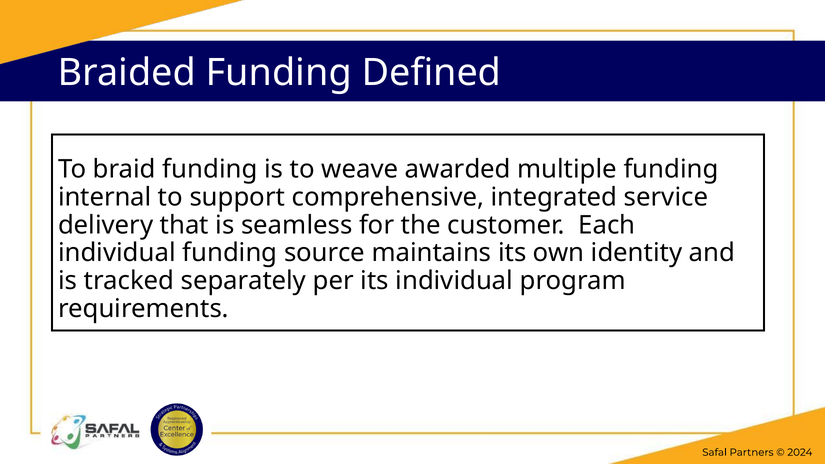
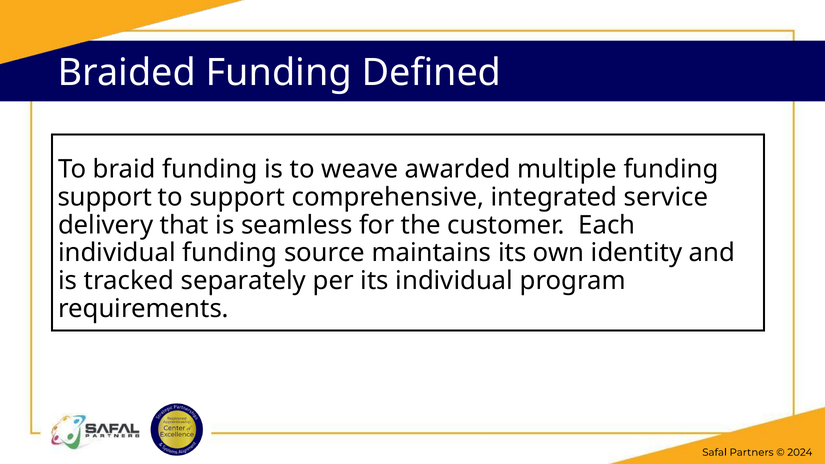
internal: internal -> support (105, 197)
